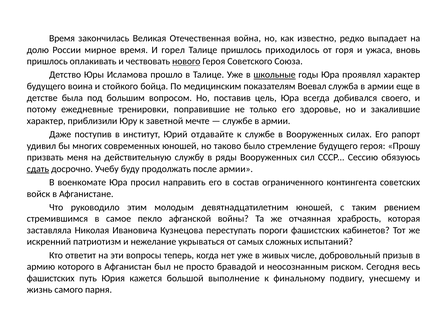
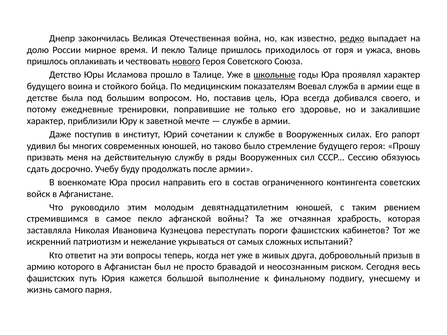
Время: Время -> Днепр (62, 38)
редко underline: none -> present (352, 38)
И горел: горел -> пекло (173, 50)
отдавайте: отдавайте -> сочетании (212, 134)
сдать underline: present -> none (38, 169)
числе: числе -> друга (304, 255)
